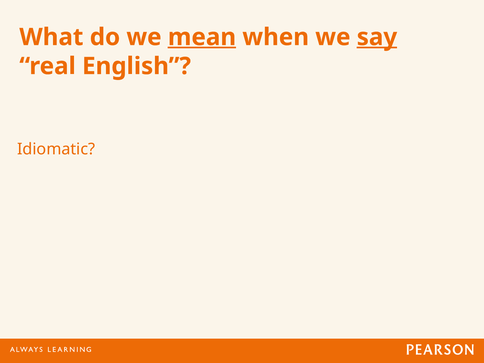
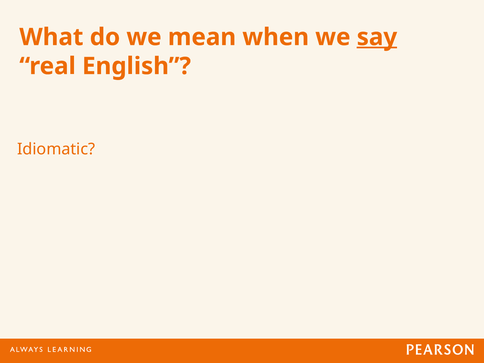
mean underline: present -> none (202, 37)
